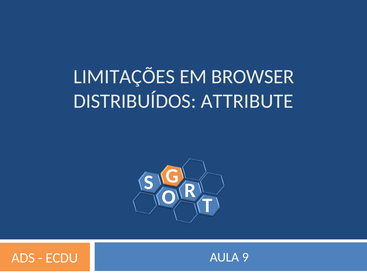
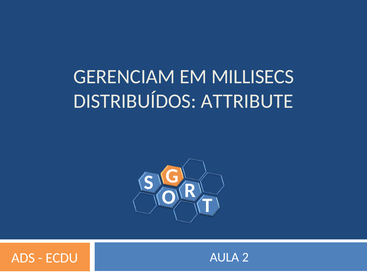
LIMITAÇÕES: LIMITAÇÕES -> GERENCIAM (124, 77)
BROWSER: BROWSER -> MILLISECS (253, 77)
9: 9 -> 2 (245, 257)
